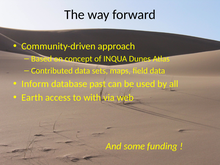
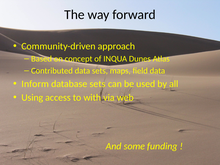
database past: past -> sets (98, 84)
Earth: Earth -> Using (32, 98)
